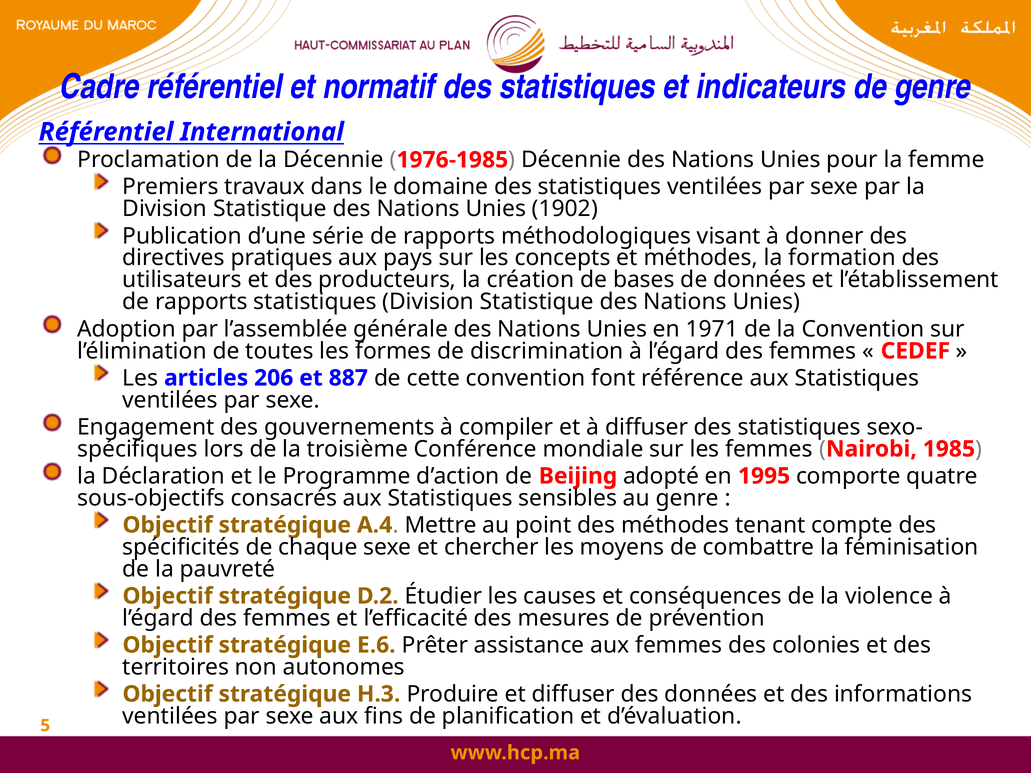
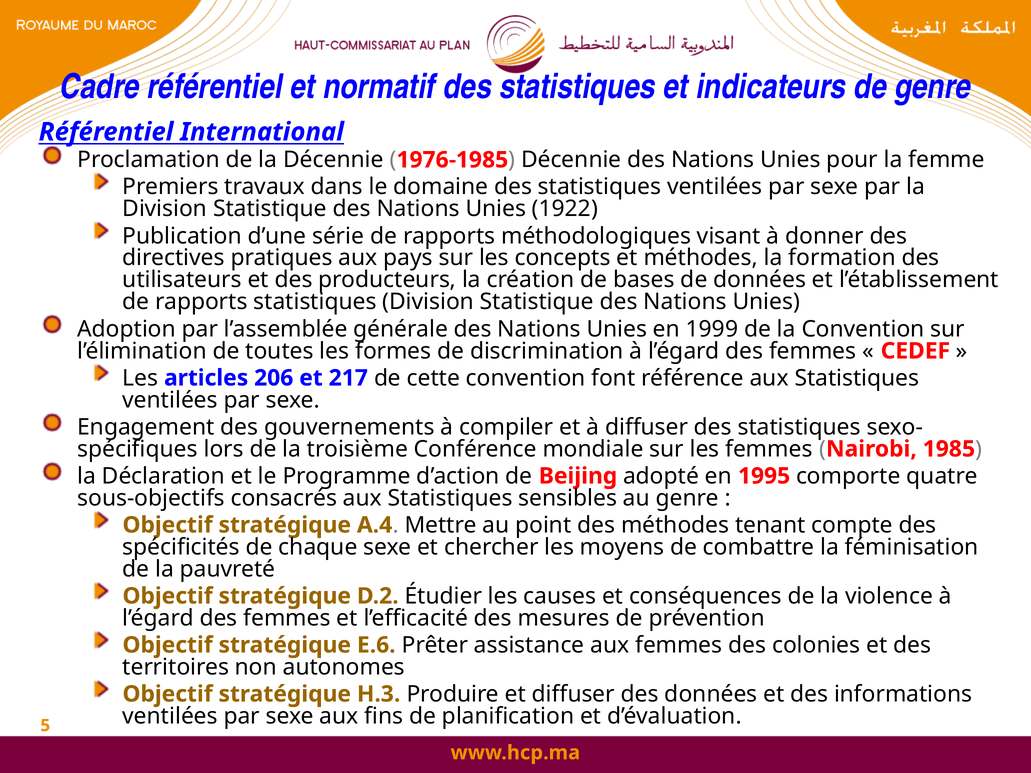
1902: 1902 -> 1922 (565, 209)
1971: 1971 -> 1999 (712, 329)
887: 887 -> 217 (348, 378)
